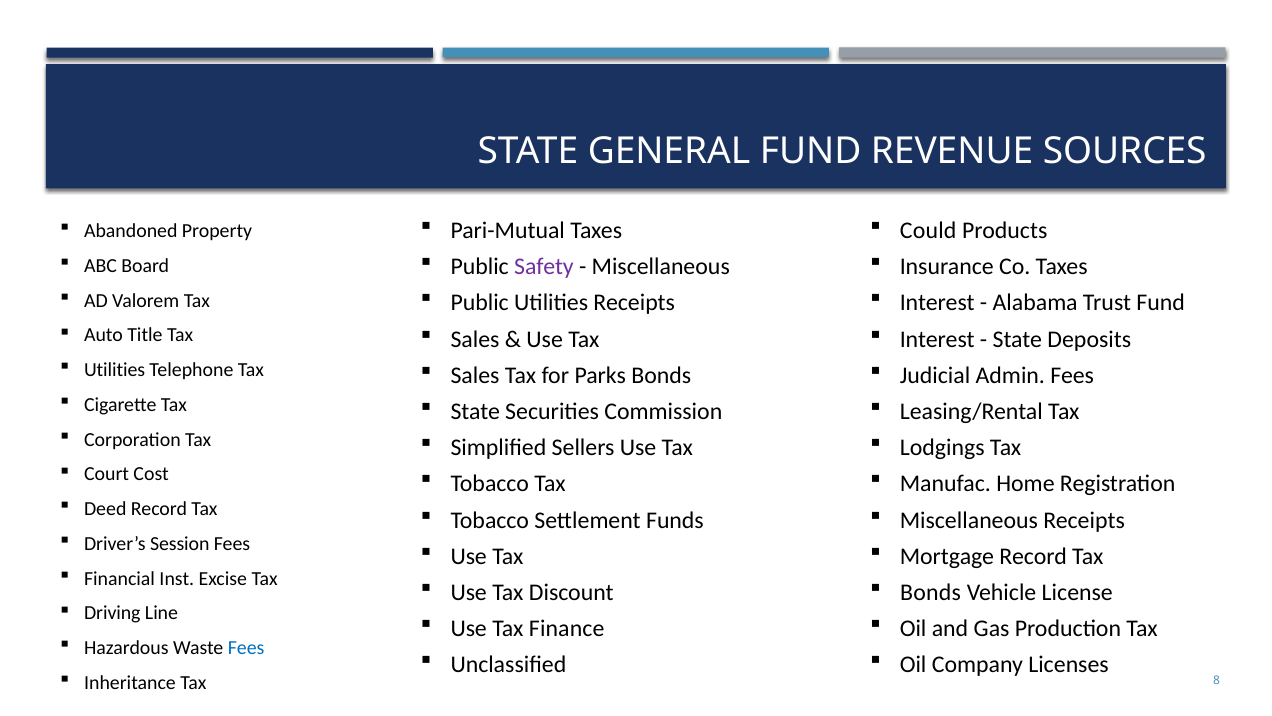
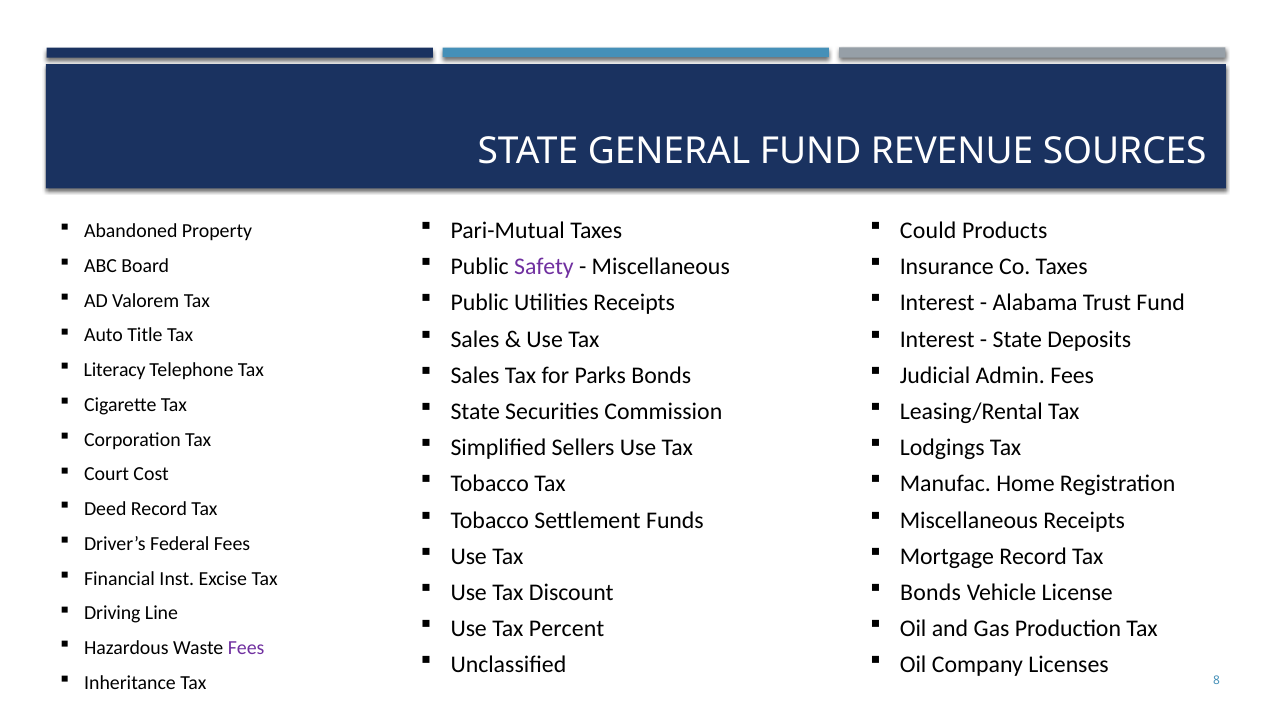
Utilities: Utilities -> Literacy (115, 370)
Session: Session -> Federal (180, 543)
Finance: Finance -> Percent (567, 628)
Fees colour: blue -> purple (246, 648)
